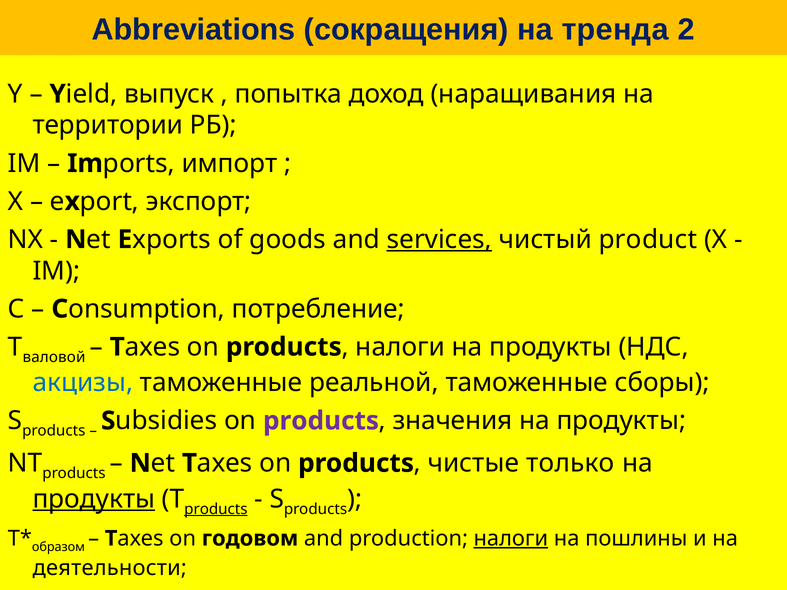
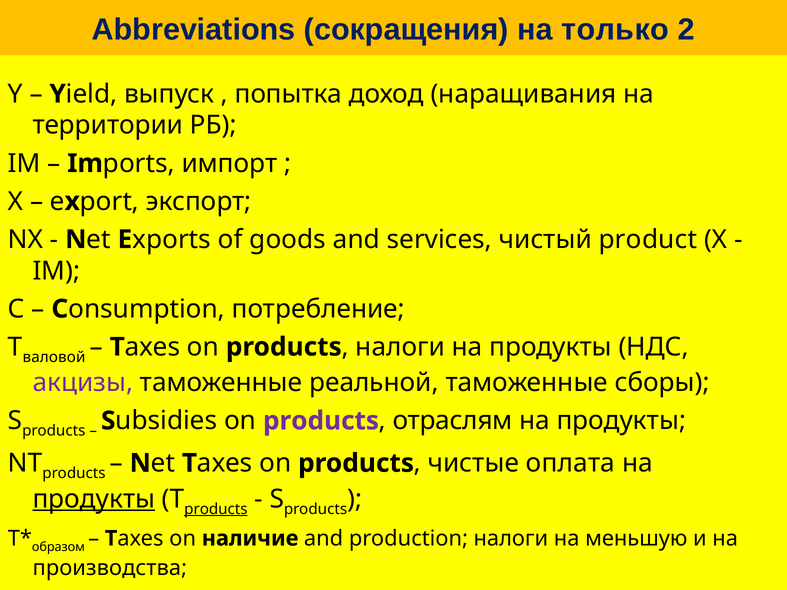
тренда: тренда -> только (615, 30)
services underline: present -> none (439, 240)
акцизы colour: blue -> purple (83, 383)
значения: значения -> отраслям (453, 421)
только: только -> оплата (570, 463)
годовом: годовом -> наличие (250, 539)
налоги underline: present -> none (511, 539)
пошлины: пошлины -> меньшую (636, 539)
деятельности: деятельности -> производства (110, 568)
